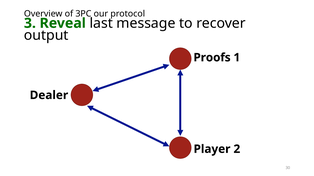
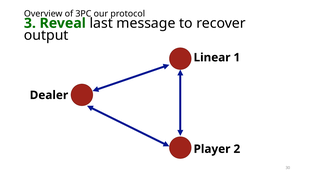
Proofs: Proofs -> Linear (212, 58)
